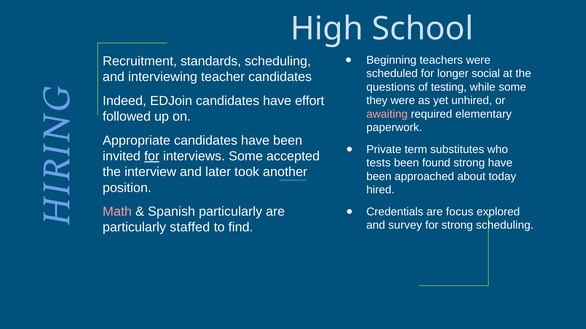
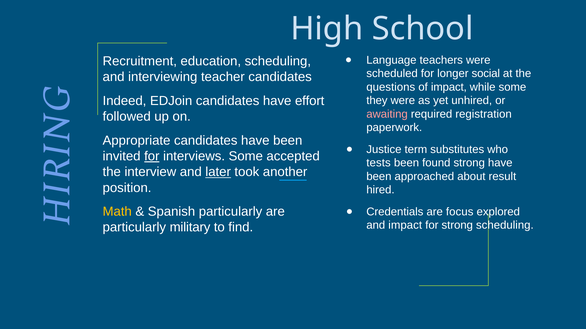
Beginning: Beginning -> Language (391, 60)
standards: standards -> education (211, 61)
of testing: testing -> impact (449, 87)
elementary: elementary -> registration (484, 114)
Private: Private -> Justice (384, 150)
later underline: none -> present (218, 172)
today: today -> result (502, 177)
Math colour: pink -> yellow (117, 212)
and survey: survey -> impact (405, 226)
staffed: staffed -> military (190, 228)
